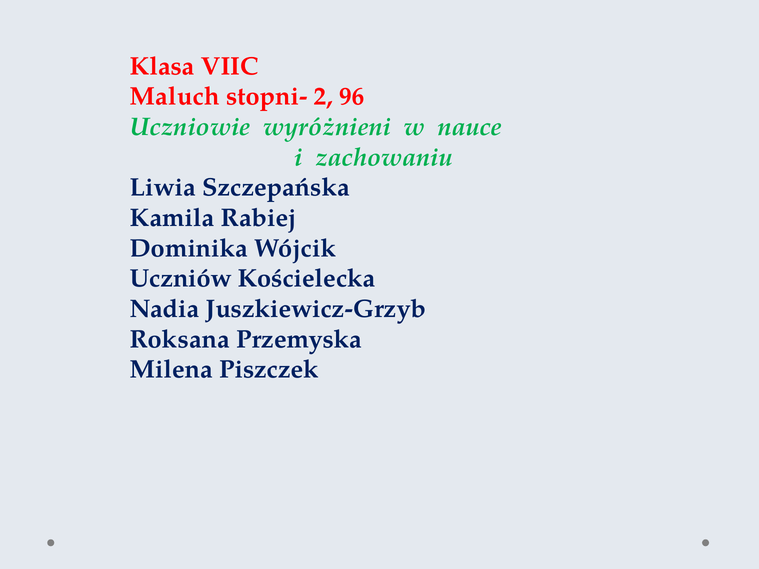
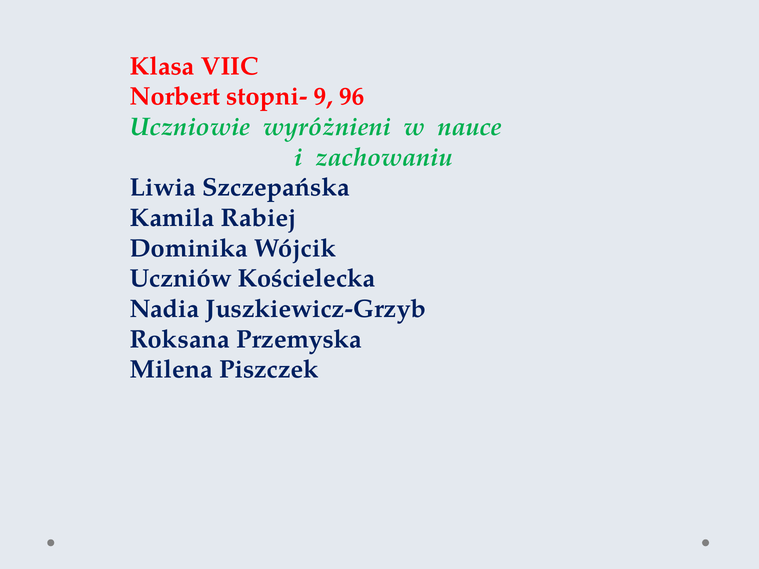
Maluch: Maluch -> Norbert (175, 97)
2: 2 -> 9 (323, 97)
